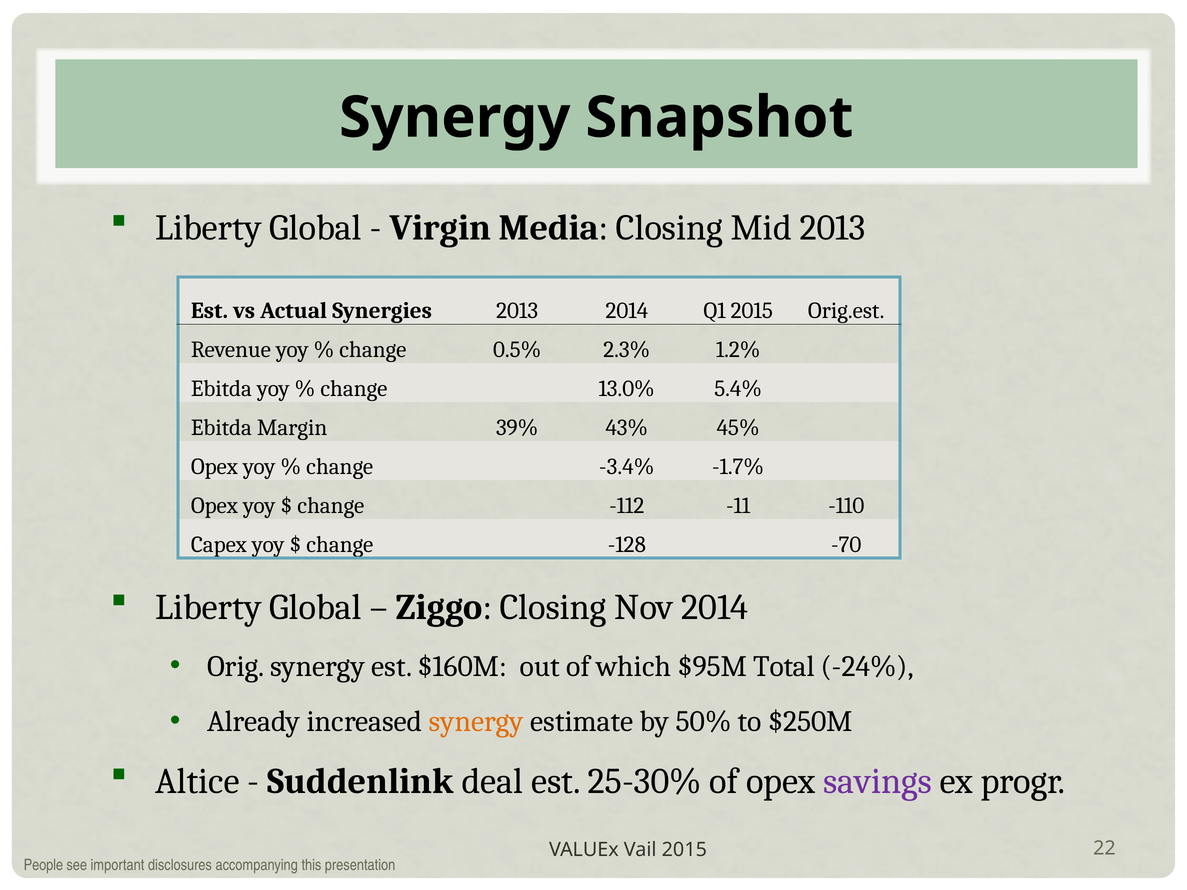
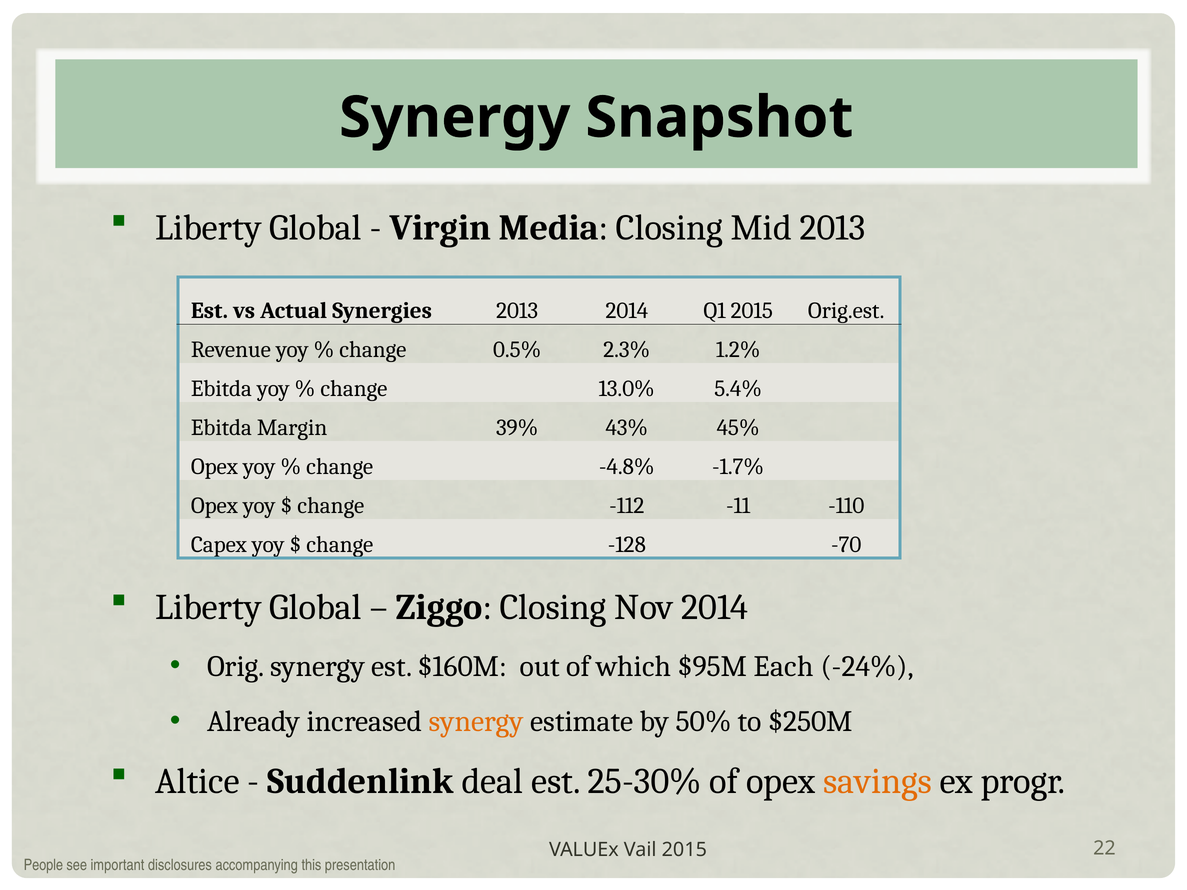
-3.4%: -3.4% -> -4.8% (627, 467)
Total: Total -> Each (784, 666)
savings colour: purple -> orange (878, 782)
